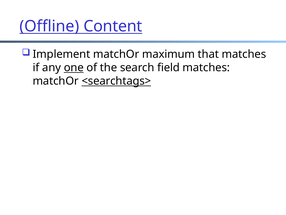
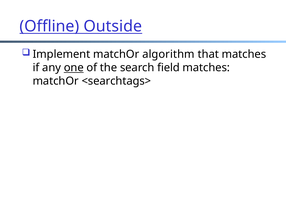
Content: Content -> Outside (113, 26)
maximum: maximum -> algorithm (168, 54)
<searchtags> underline: present -> none (116, 81)
